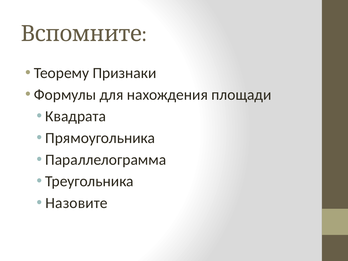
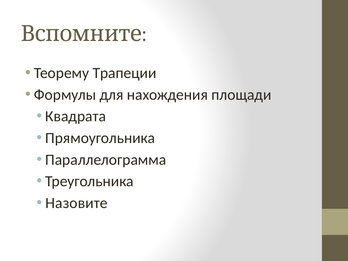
Признаки: Признаки -> Трапеции (124, 73)
